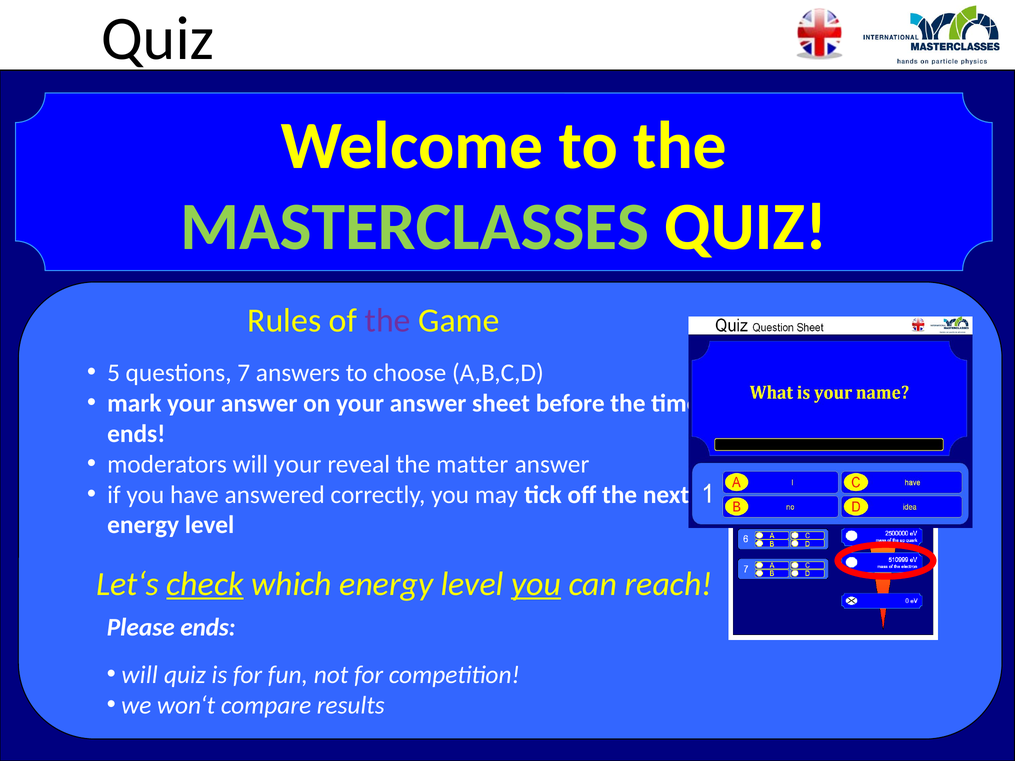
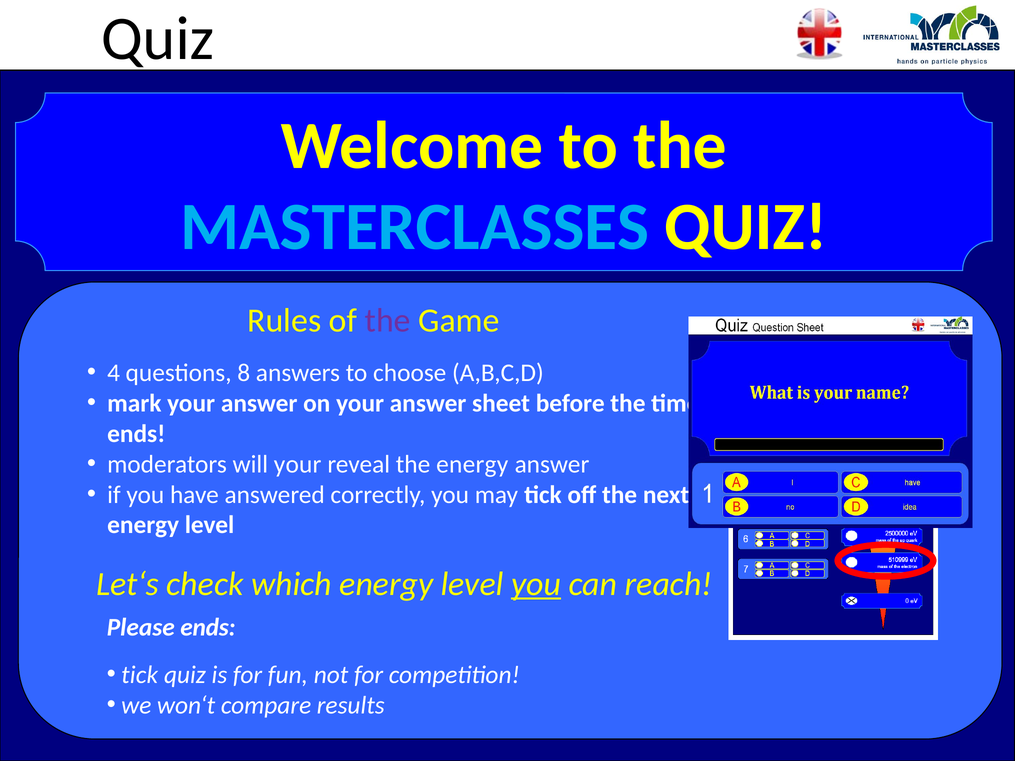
MASTERCLASSES colour: light green -> light blue (415, 227)
5: 5 -> 4 (114, 373)
7: 7 -> 8 (244, 373)
the matter: matter -> energy (472, 464)
check underline: present -> none (205, 584)
will: will -> tick (140, 675)
